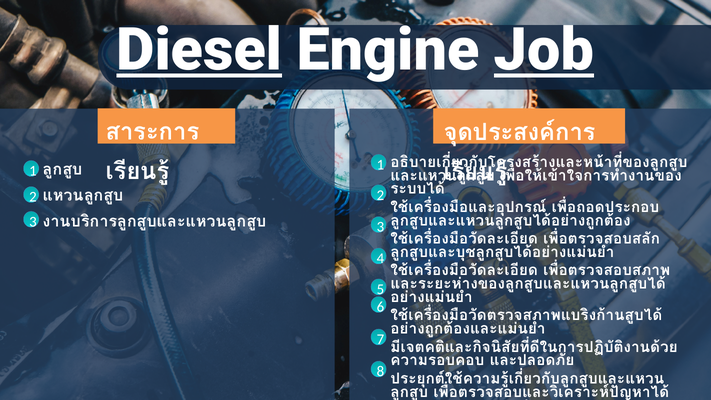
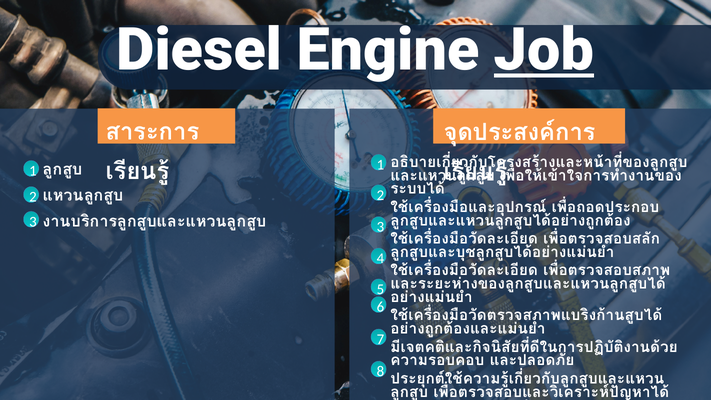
Diesel underline: present -> none (199, 50)
